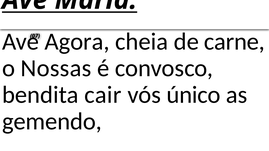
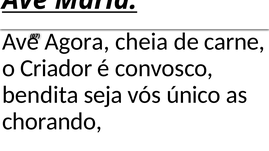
Nossas: Nossas -> Criador (56, 68)
cair: cair -> seja (103, 95)
gemendo: gemendo -> chorando (52, 122)
